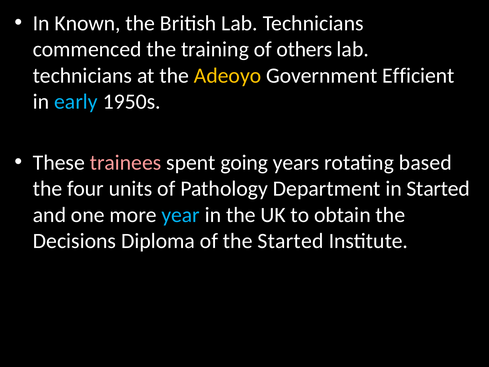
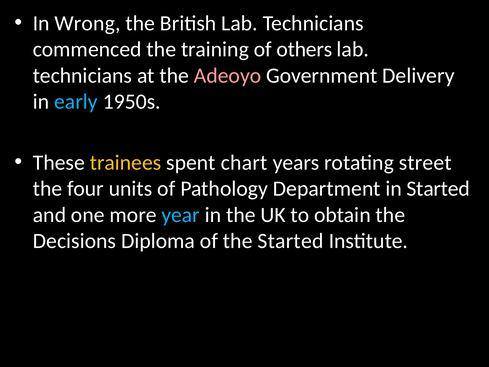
Known: Known -> Wrong (88, 23)
Adeoyo colour: yellow -> pink (228, 75)
Efficient: Efficient -> Delivery (418, 75)
trainees colour: pink -> yellow (126, 162)
going: going -> chart (244, 162)
based: based -> street (425, 162)
